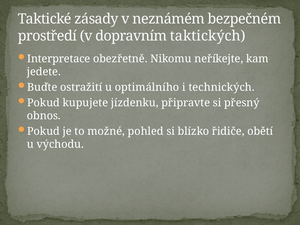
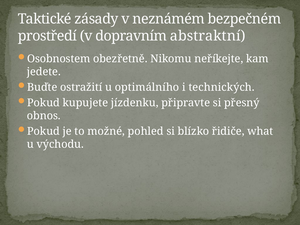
taktických: taktických -> abstraktní (208, 36)
Interpretace: Interpretace -> Osobnostem (59, 59)
obětí: obětí -> what (260, 131)
